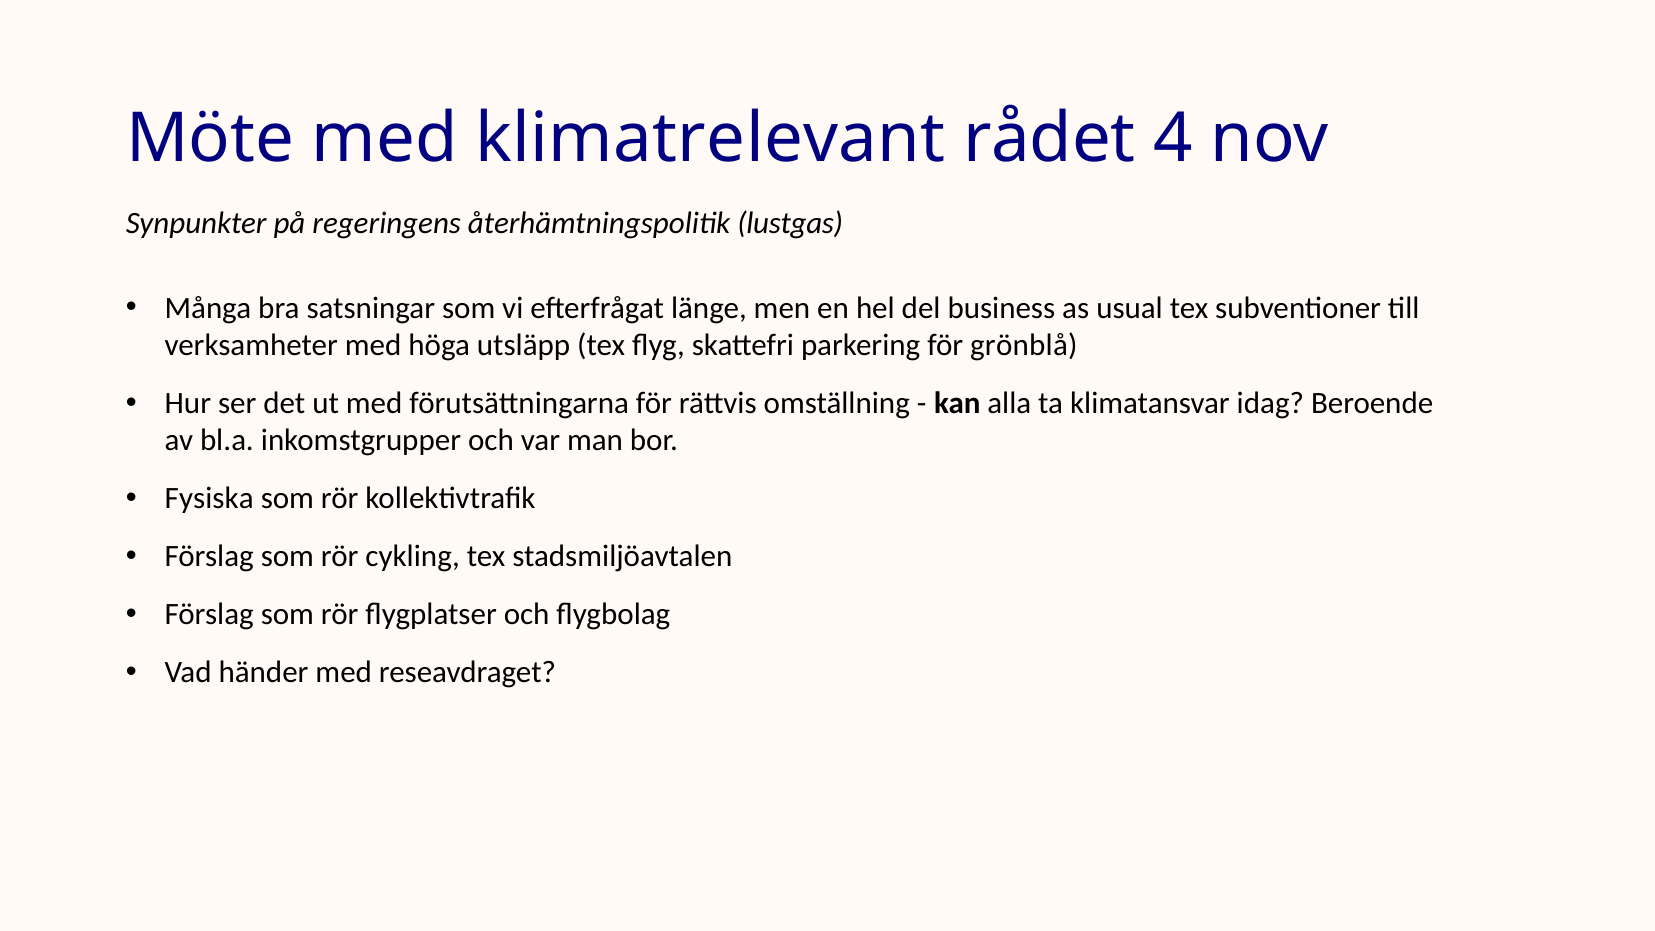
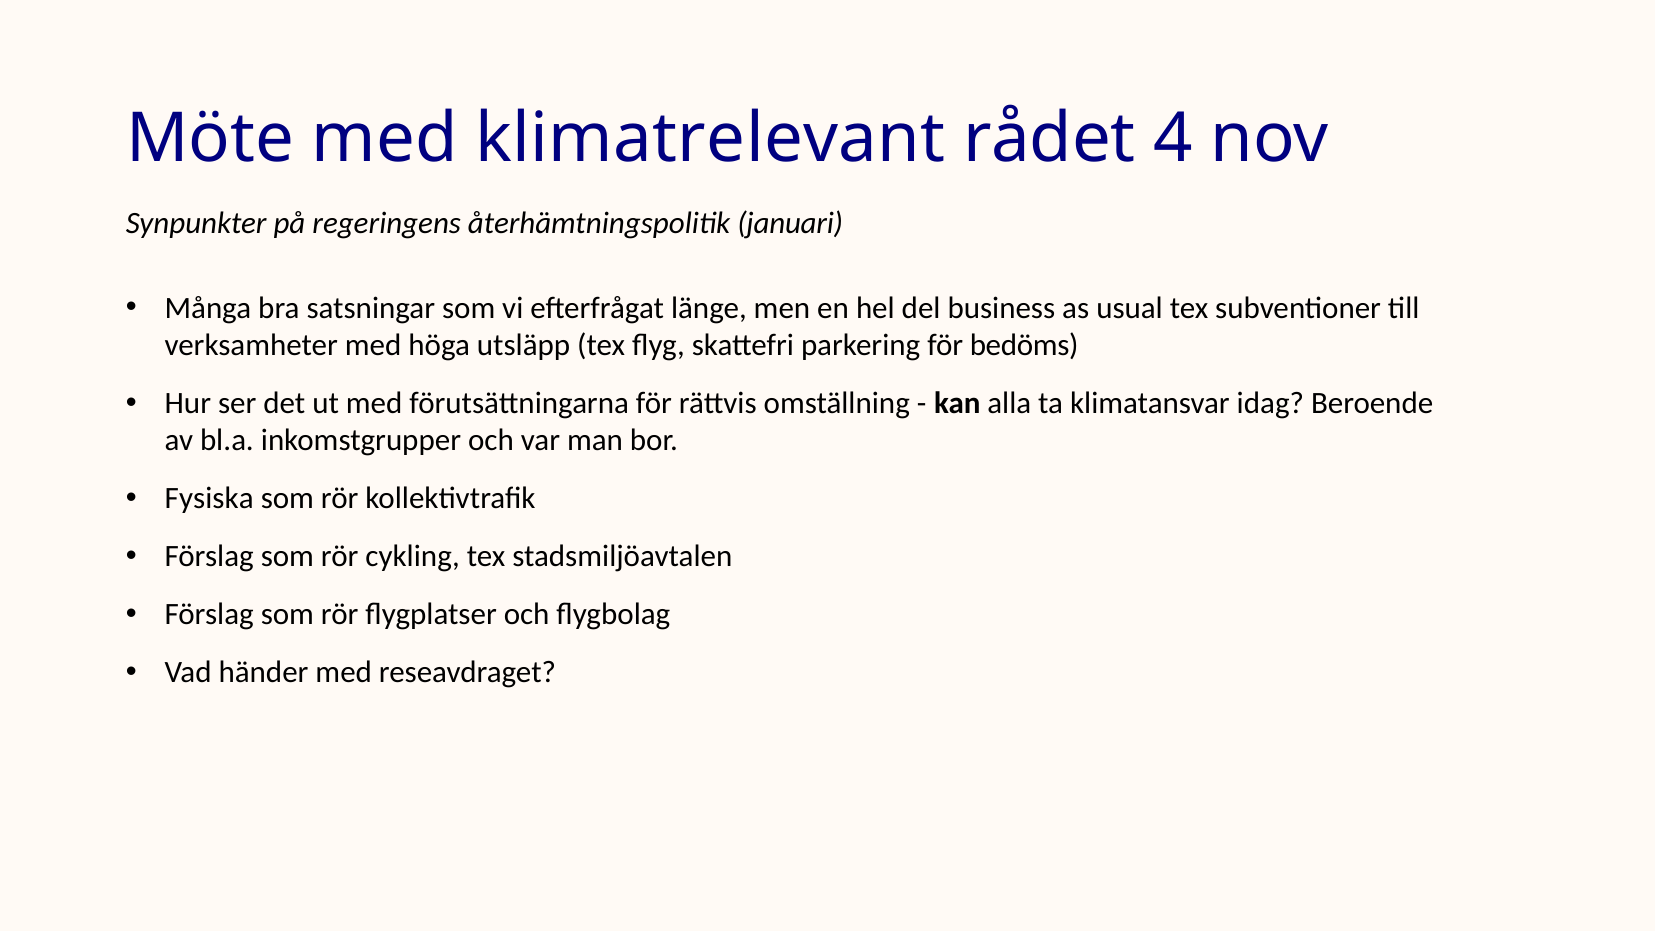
lustgas: lustgas -> januari (790, 223)
grönblå: grönblå -> bedöms (1024, 345)
